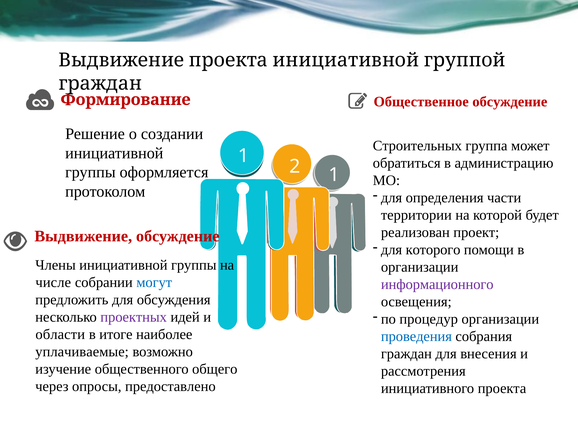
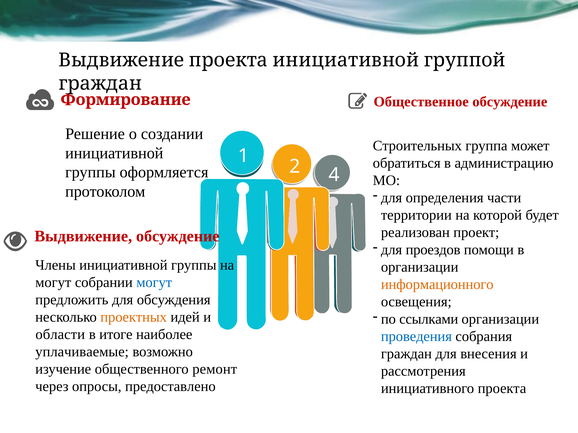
2 1: 1 -> 4 (334, 175)
которого: которого -> проездов (433, 250)
числе: числе -> могут (53, 283)
информационного colour: purple -> orange (437, 285)
проектных colour: purple -> orange (134, 317)
процедур: процедур -> ссылками (429, 319)
общего: общего -> ремонт (215, 369)
